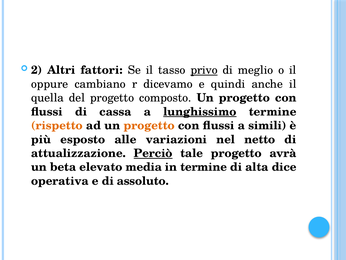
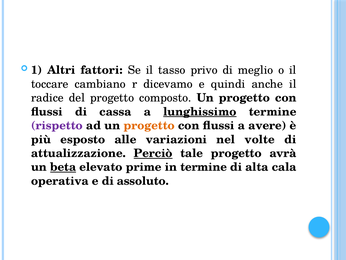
2: 2 -> 1 (37, 70)
privo underline: present -> none (204, 70)
oppure: oppure -> toccare (50, 84)
quella: quella -> radice (47, 98)
rispetto colour: orange -> purple (57, 125)
simili: simili -> avere (267, 125)
netto: netto -> volte (260, 139)
beta underline: none -> present (63, 167)
media: media -> prime (144, 167)
dice: dice -> cala (284, 167)
